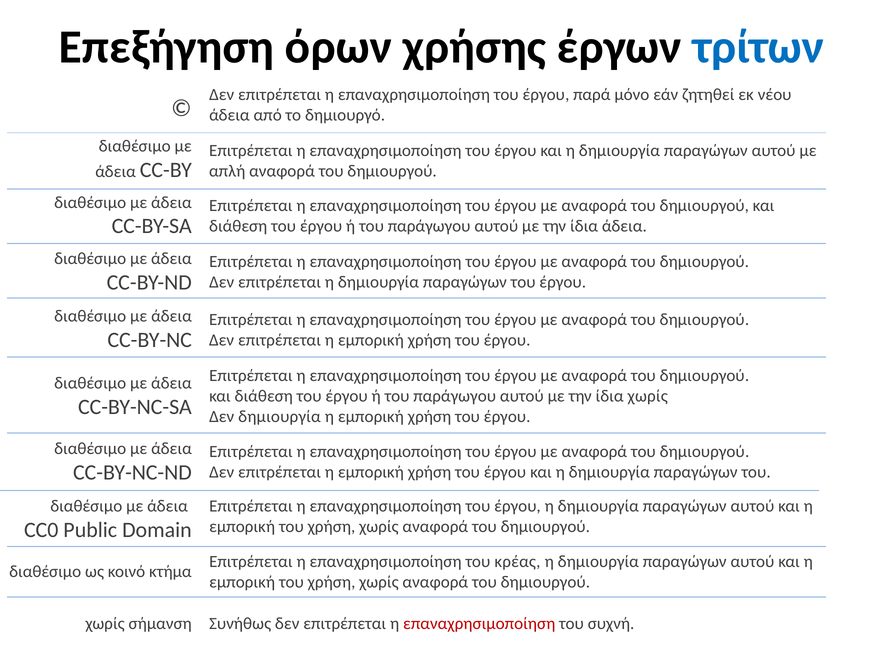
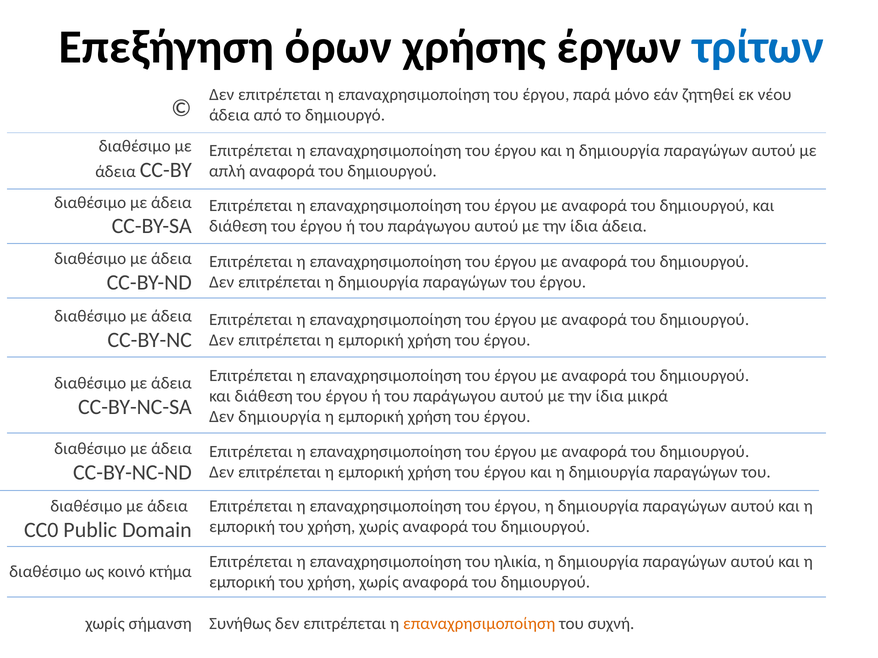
ίδια χωρίς: χωρίς -> μικρά (648, 397)
κρέας: κρέας -> ηλικία (518, 562)
επαναχρησιμοποίηση colour: red -> orange (479, 624)
